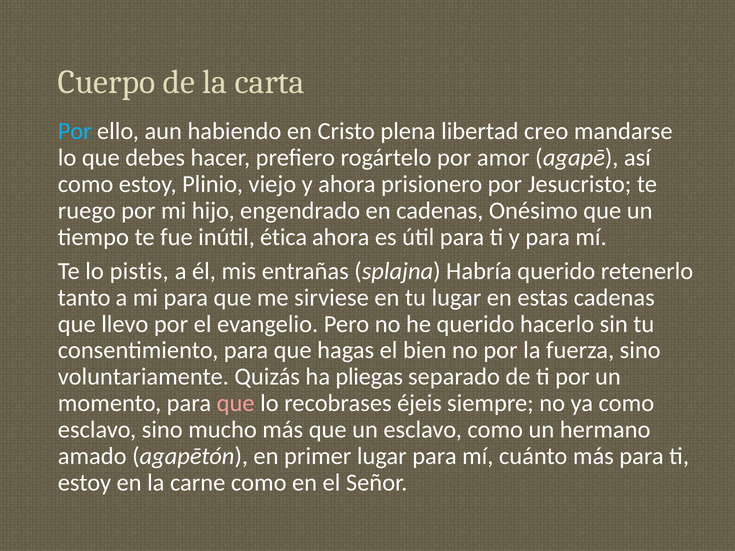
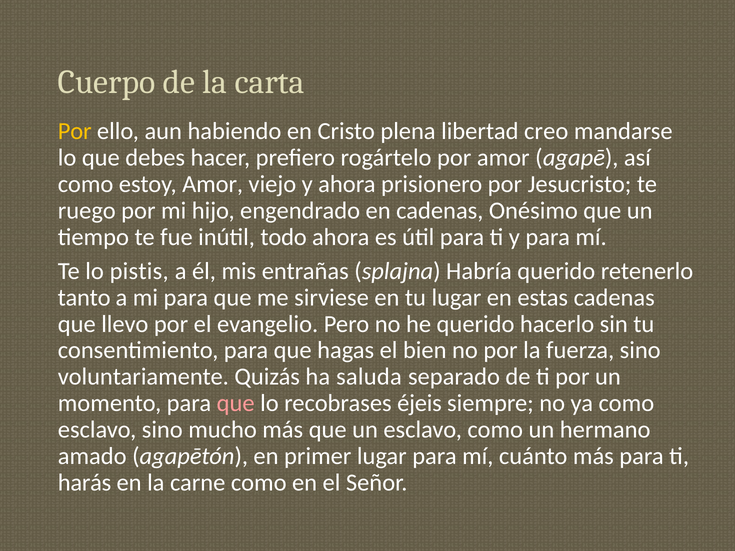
Por colour: light blue -> yellow (75, 131)
estoy Plinio: Plinio -> Amor (213, 184)
ética: ética -> todo (284, 237)
pliegas: pliegas -> saluda (369, 377)
estoy: estoy -> harás (85, 483)
